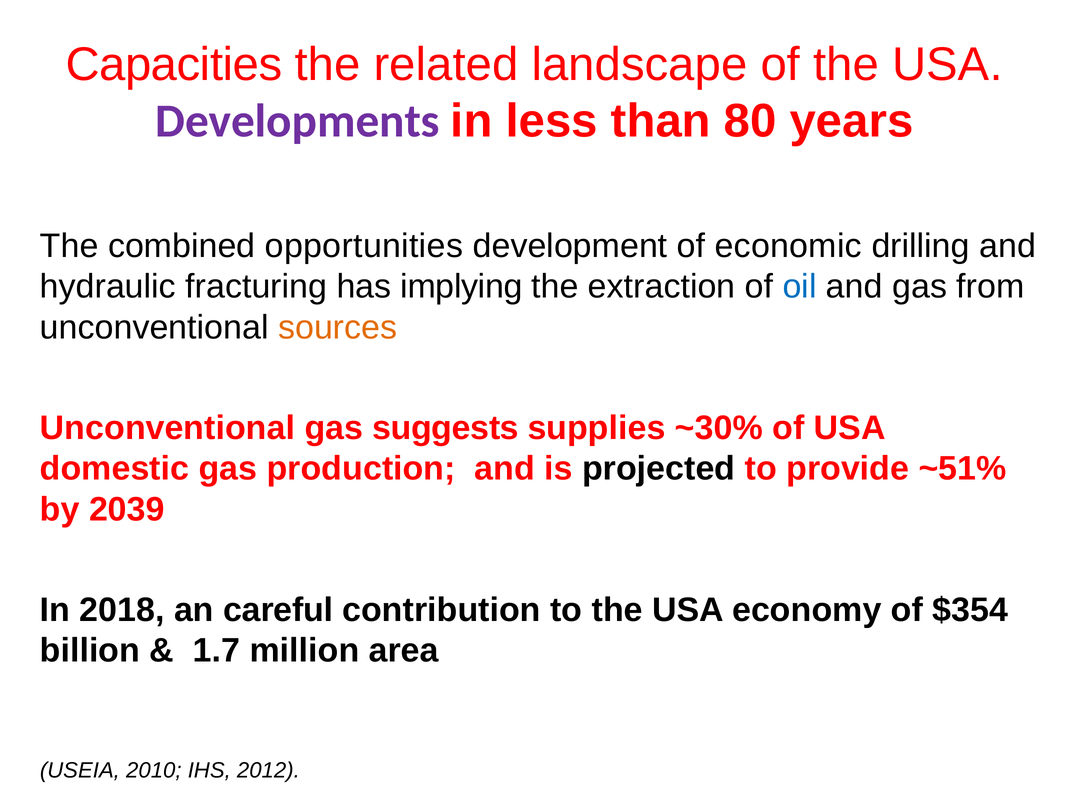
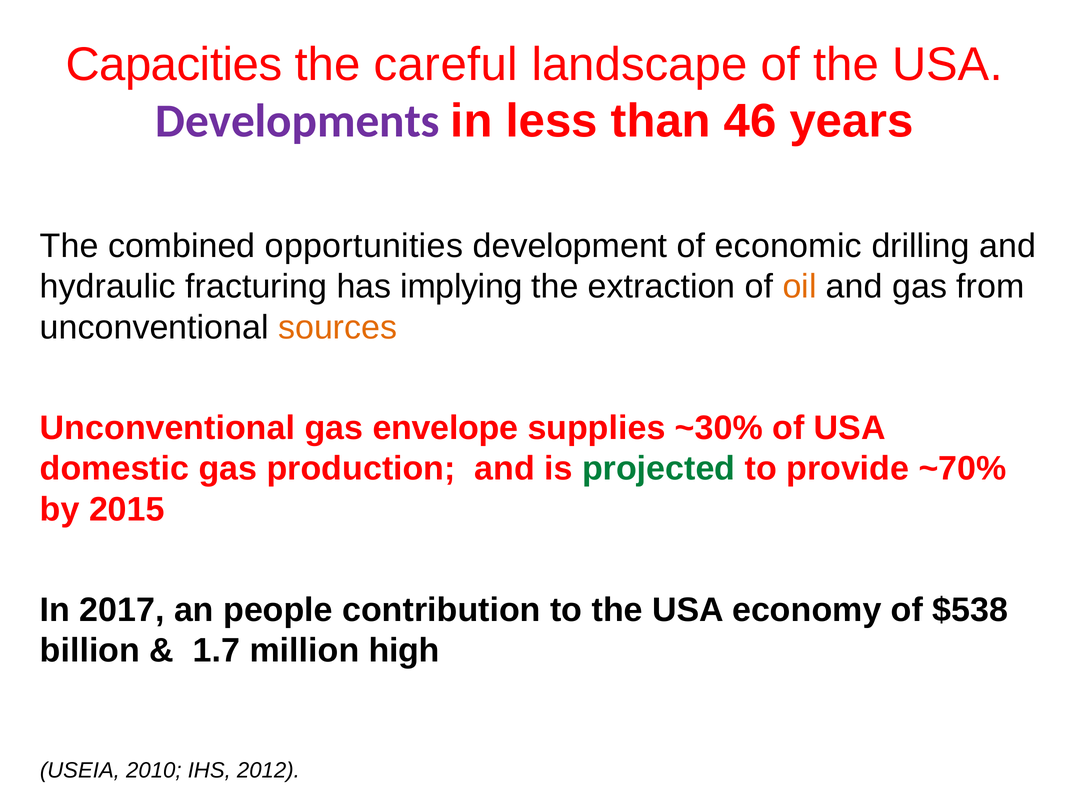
related: related -> careful (446, 64)
80: 80 -> 46 (750, 121)
oil colour: blue -> orange (800, 287)
suggests: suggests -> envelope (445, 428)
projected colour: black -> green (659, 469)
~51%: ~51% -> ~70% (962, 469)
2039: 2039 -> 2015 (127, 510)
2018: 2018 -> 2017 (122, 610)
careful: careful -> people (278, 610)
$354: $354 -> $538 (970, 610)
area: area -> high (404, 651)
